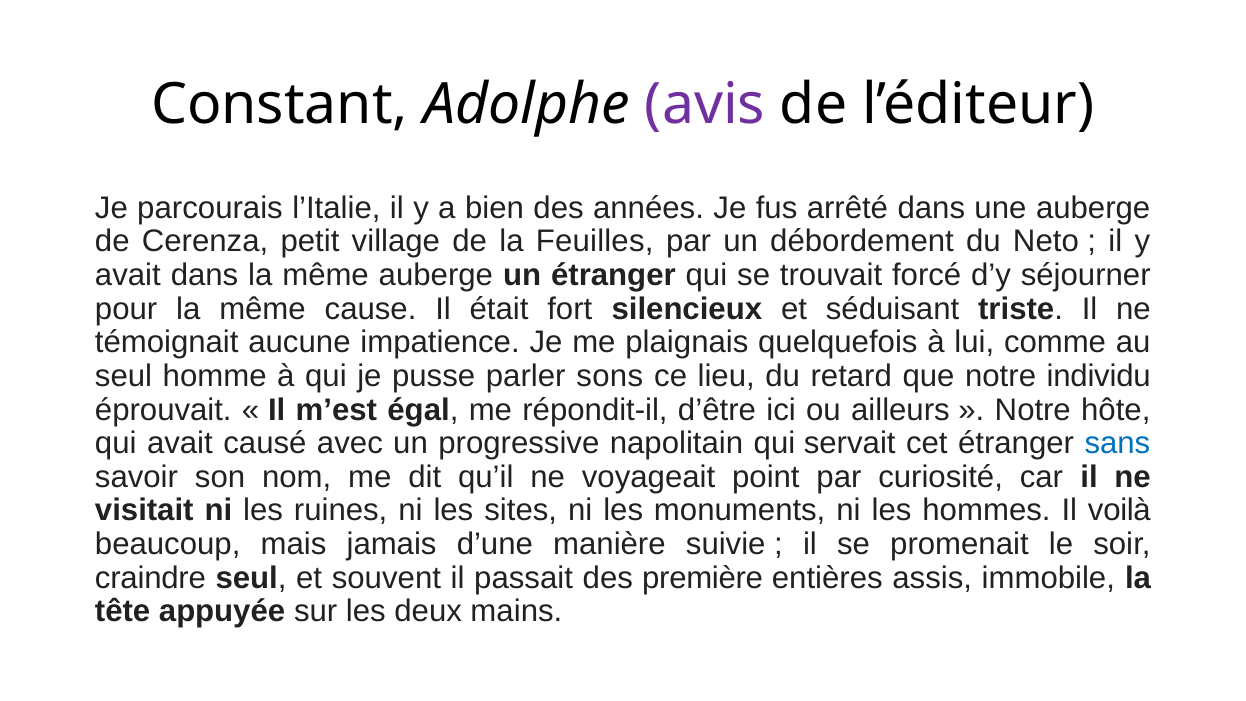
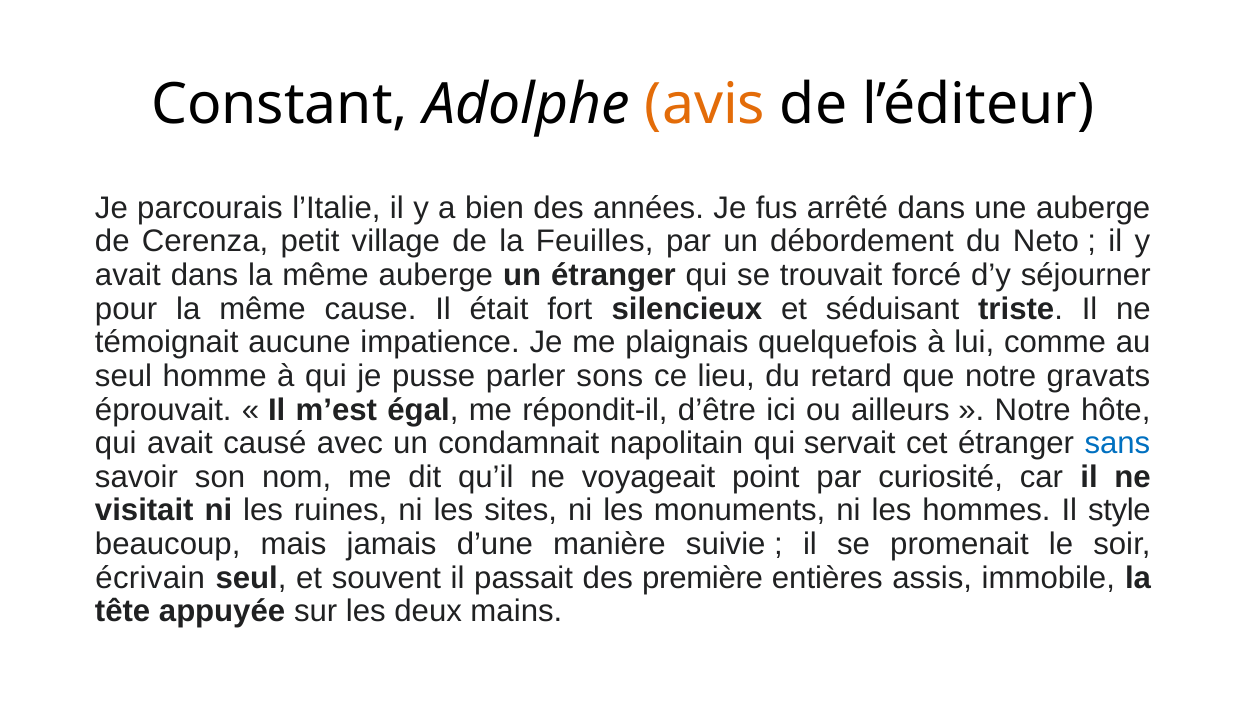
avis colour: purple -> orange (705, 105)
individu: individu -> gravats (1098, 376)
progressive: progressive -> condamnait (519, 443)
voilà: voilà -> style (1119, 511)
craindre: craindre -> écrivain (150, 578)
